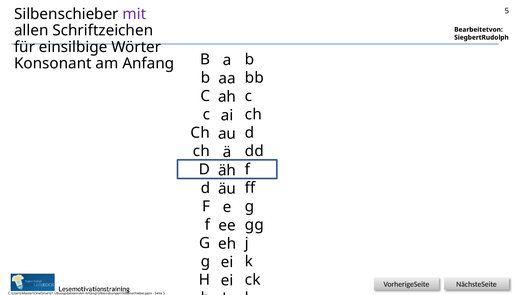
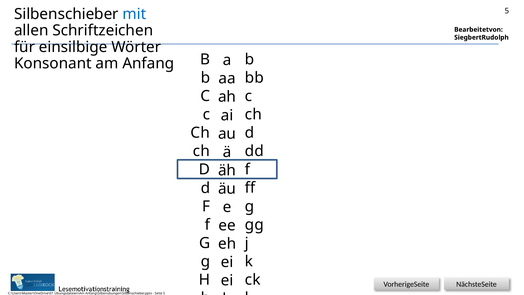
mit colour: purple -> blue (134, 14)
